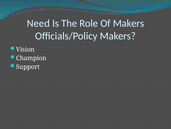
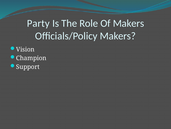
Need: Need -> Party (38, 23)
